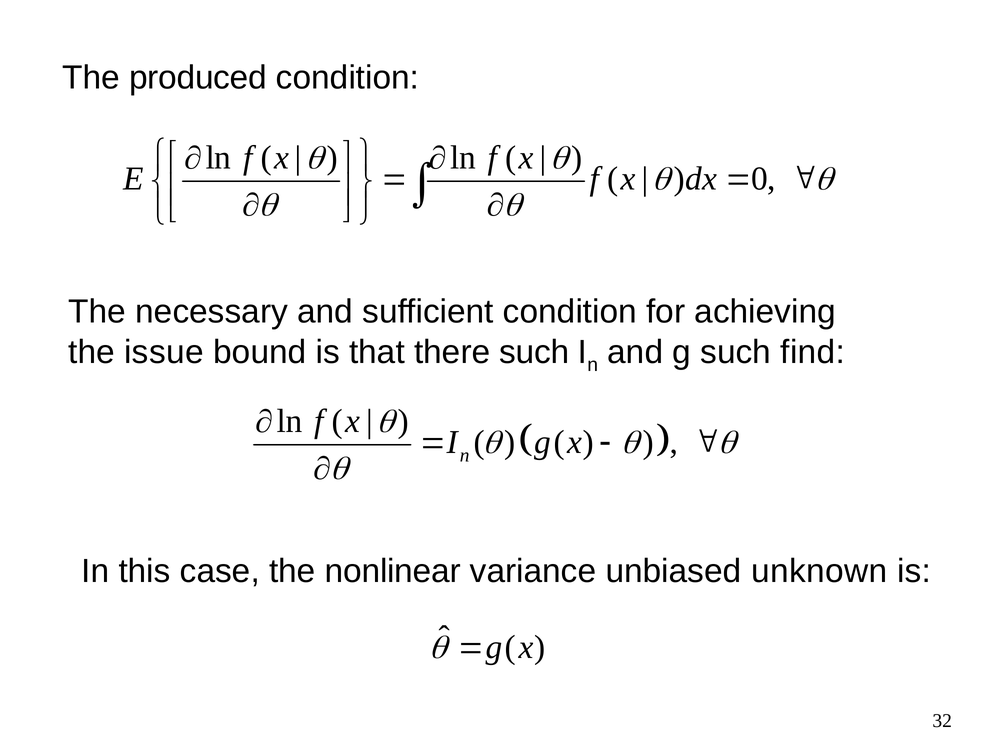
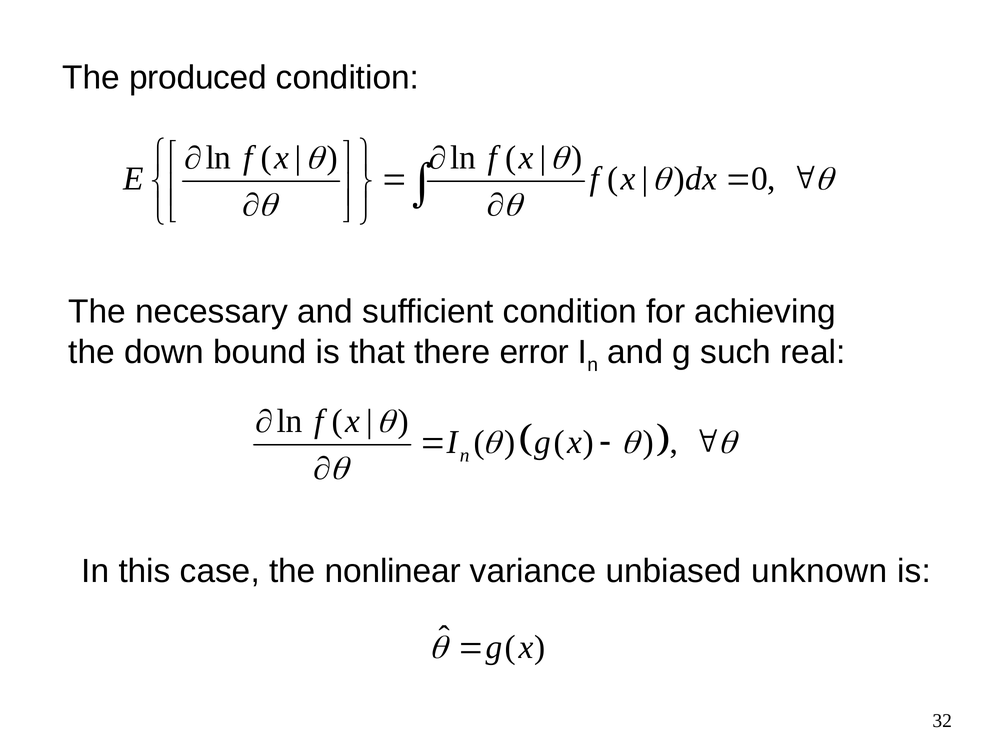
issue: issue -> down (164, 352)
there such: such -> error (534, 352)
find: find -> real (813, 352)
